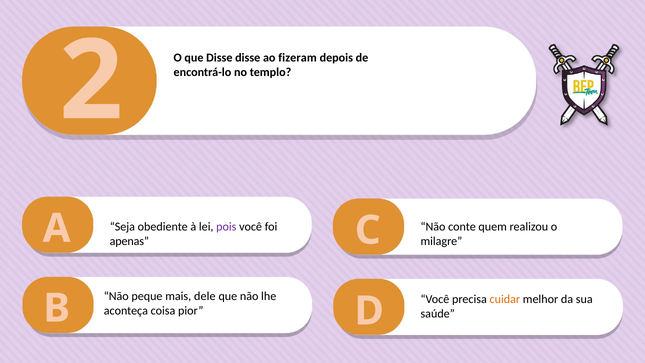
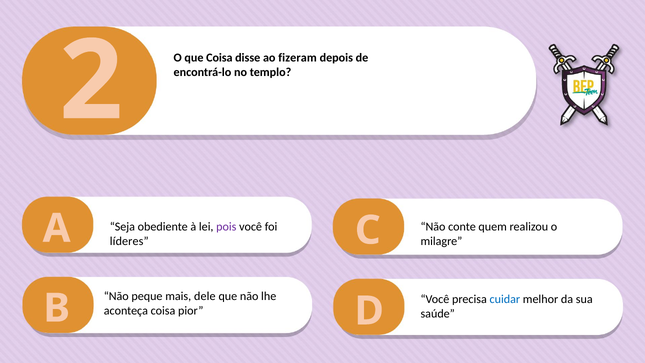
que Disse: Disse -> Coisa (219, 58)
apenas: apenas -> líderes (129, 241)
cuidar colour: orange -> blue (505, 299)
